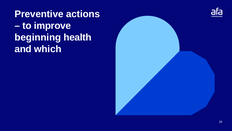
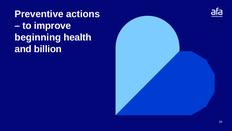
which: which -> billion (48, 49)
